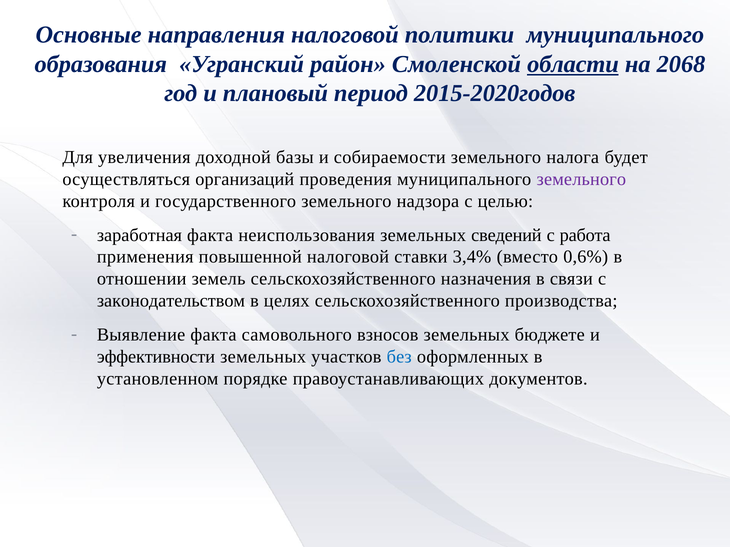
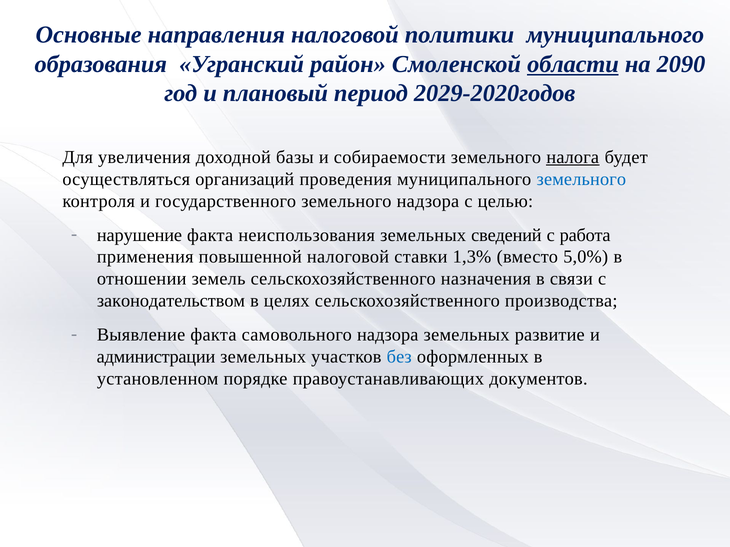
2068: 2068 -> 2090 (681, 64)
2015-2020годов: 2015-2020годов -> 2029-2020годов (495, 93)
налога underline: none -> present (573, 157)
земельного colour: purple -> blue (581, 179)
заработная: заработная -> нарушение (139, 235)
3,4%: 3,4% -> 1,3% (472, 257)
0,6%: 0,6% -> 5,0% (586, 257)
самовольного взносов: взносов -> надзора (388, 335)
бюджете: бюджете -> развитие (550, 335)
эффективности: эффективности -> администрации (156, 357)
